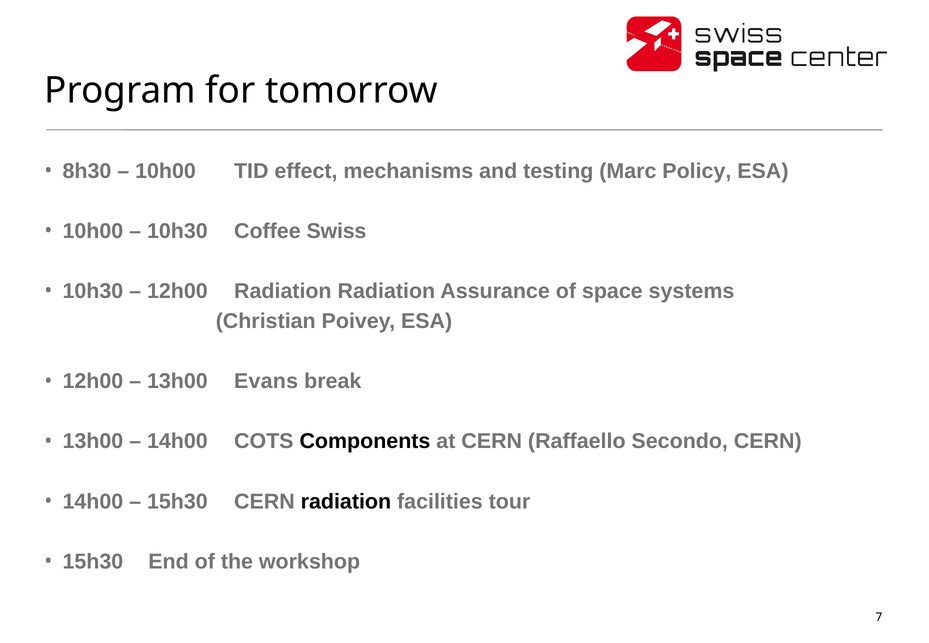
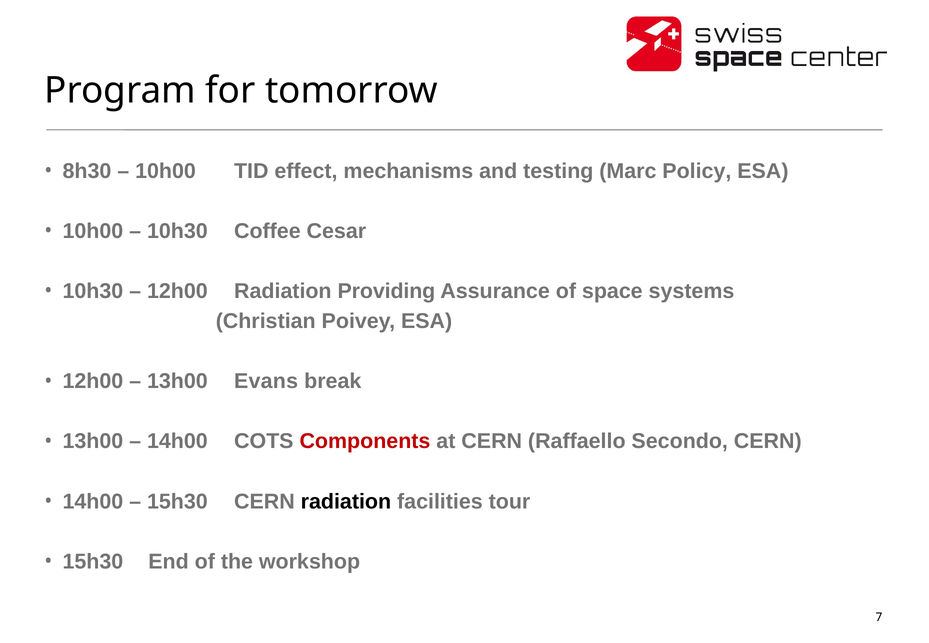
Swiss: Swiss -> Cesar (336, 231)
Radiation Radiation: Radiation -> Providing (386, 291)
Components colour: black -> red (365, 442)
